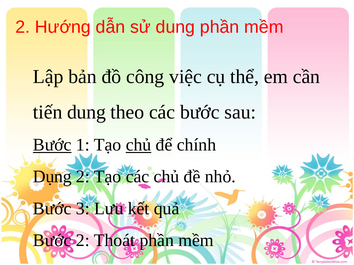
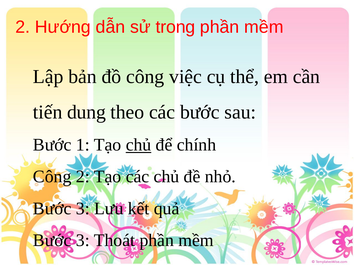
sử dung: dung -> trong (175, 27)
Bước underline: present -> none (52, 145)
Dụng: Dụng -> Công (52, 177)
2: 2 -> 3 (83, 241)
